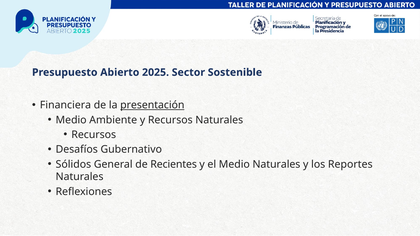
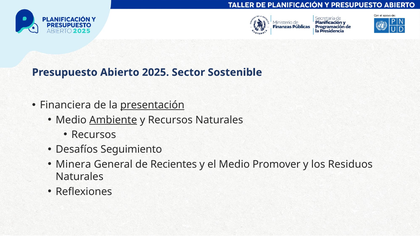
Ambiente underline: none -> present (113, 120)
Gubernativo: Gubernativo -> Seguimiento (131, 150)
Sólidos: Sólidos -> Minera (73, 164)
Medio Naturales: Naturales -> Promover (276, 164)
Reportes: Reportes -> Residuos (350, 164)
